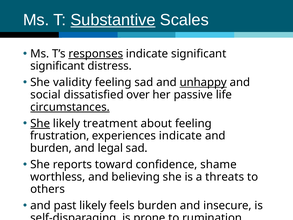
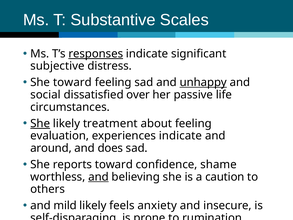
Substantive underline: present -> none (113, 20)
significant: significant -> subjective (57, 66)
She validity: validity -> toward (72, 82)
circumstances underline: present -> none (70, 107)
frustration: frustration -> evaluation (60, 136)
burden: burden -> around (51, 148)
legal: legal -> does (110, 148)
and underline: none -> present (98, 177)
threats: threats -> caution (225, 177)
past: past -> mild (65, 205)
feels burden: burden -> anxiety (157, 205)
